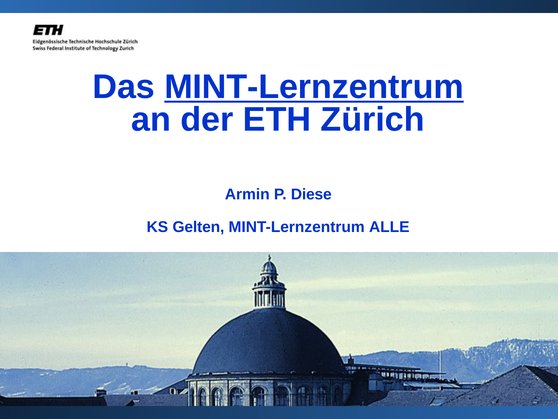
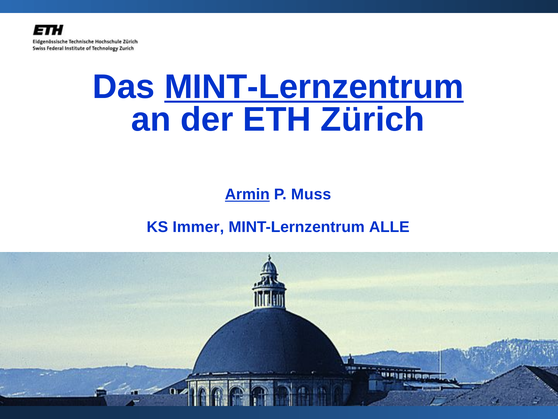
Armin underline: none -> present (247, 194)
Diese: Diese -> Muss (311, 194)
Gelten: Gelten -> Immer (198, 227)
